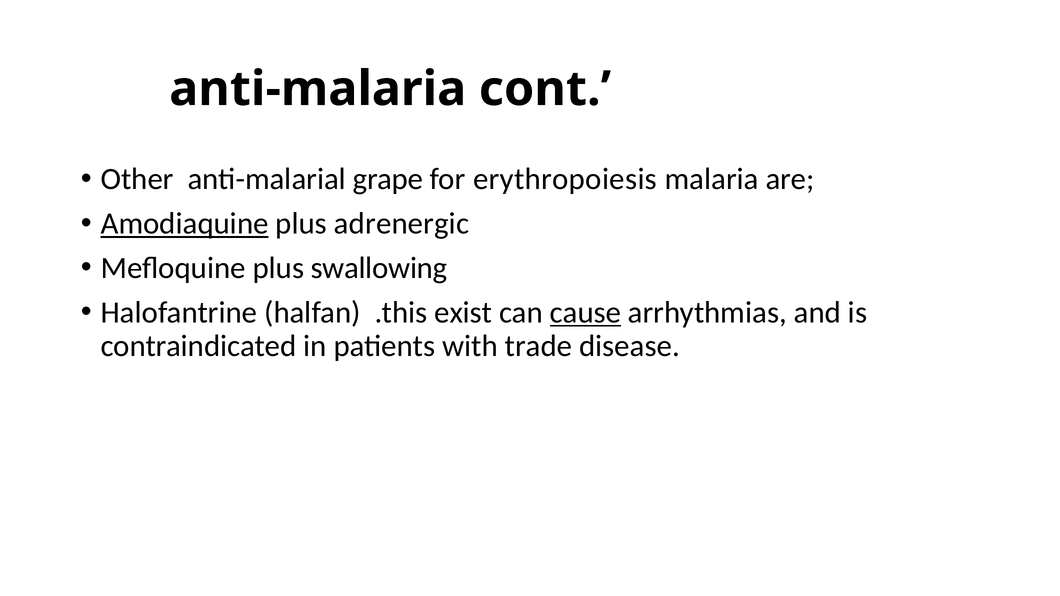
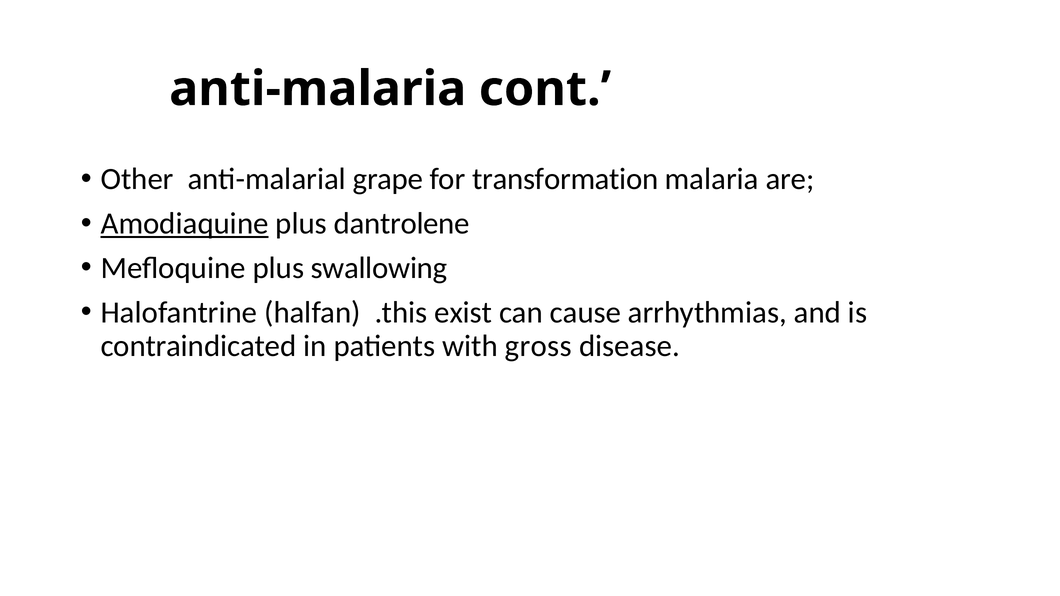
erythropoiesis: erythropoiesis -> transformation (565, 179)
adrenergic: adrenergic -> dantrolene (402, 224)
cause underline: present -> none (585, 313)
trade: trade -> gross (538, 346)
